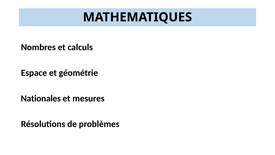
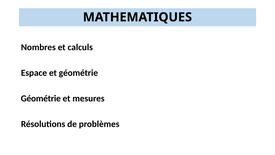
Nationales: Nationales -> Géométrie (41, 98)
